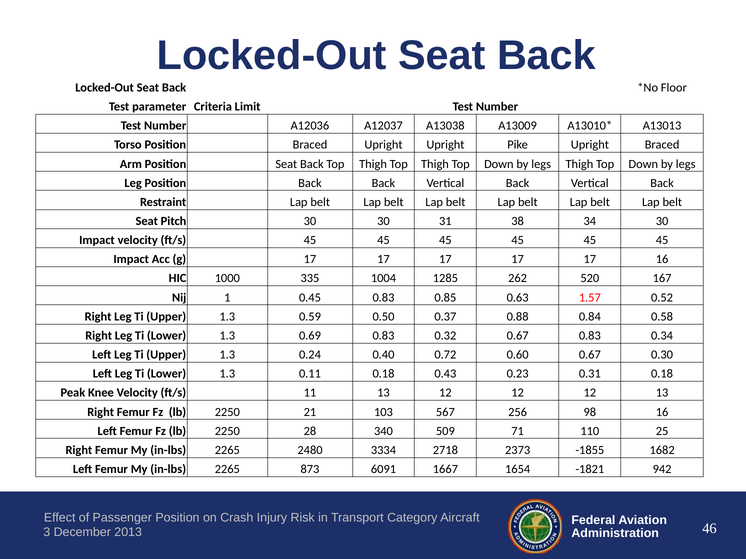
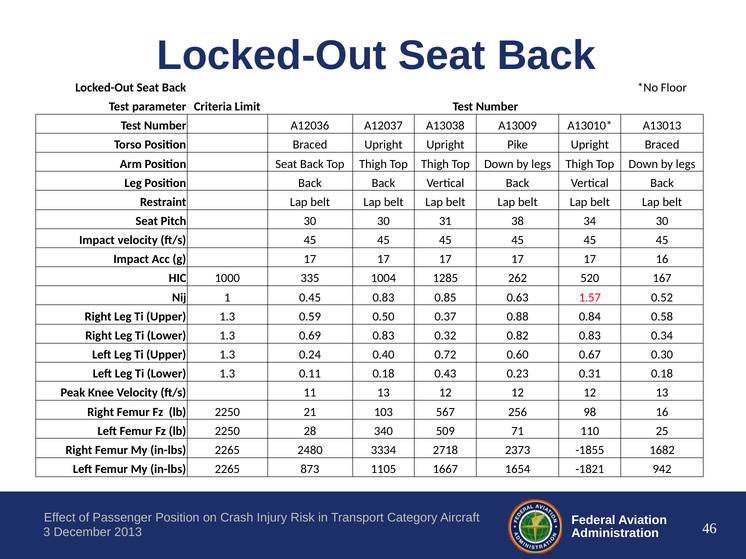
0.32 0.67: 0.67 -> 0.82 (518, 336)
6091: 6091 -> 1105 (384, 470)
